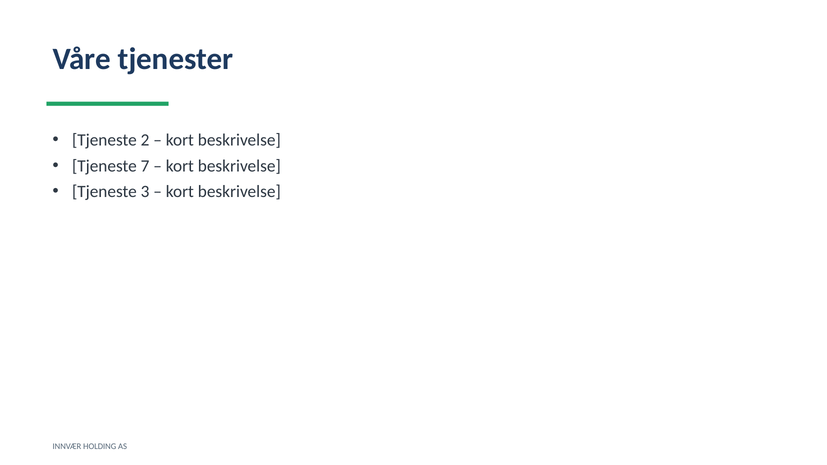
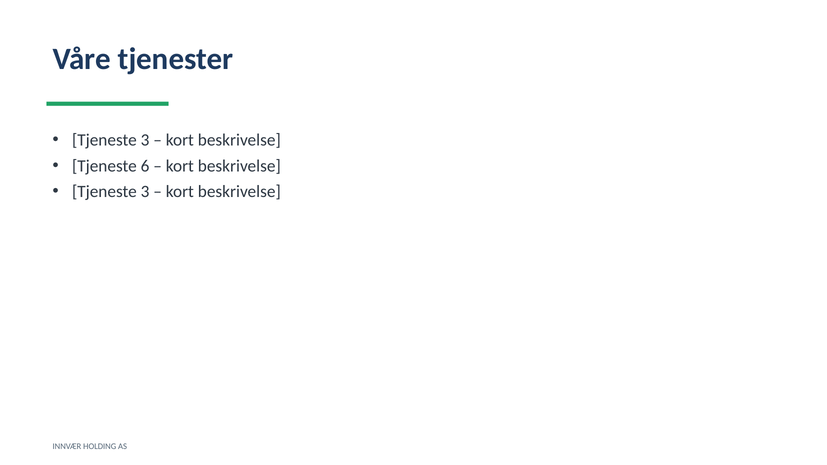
2: 2 -> 3 (145, 140)
7: 7 -> 6 (145, 166)
